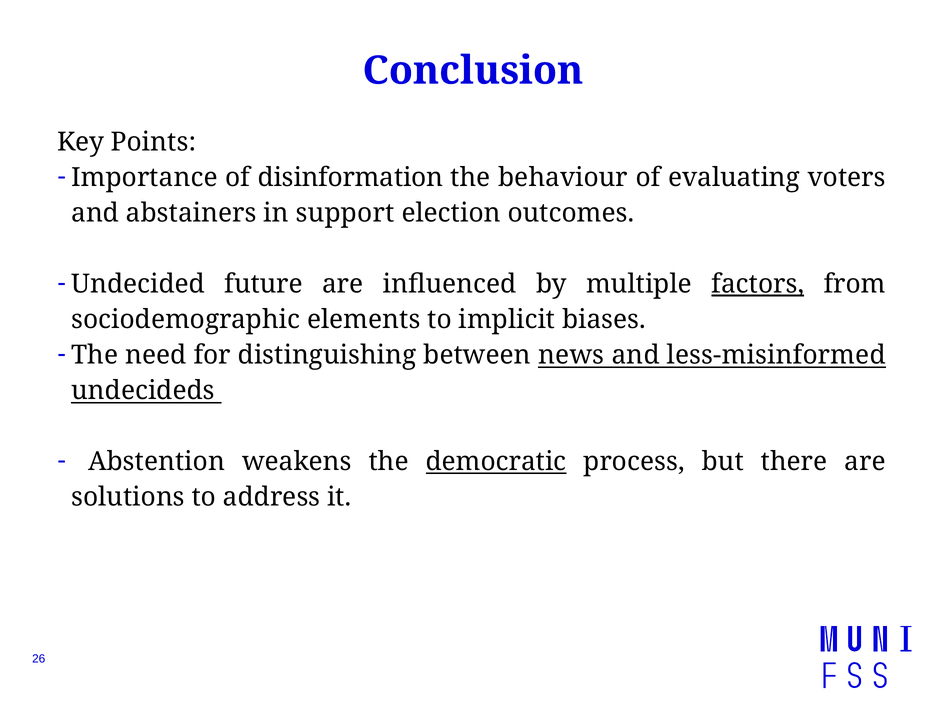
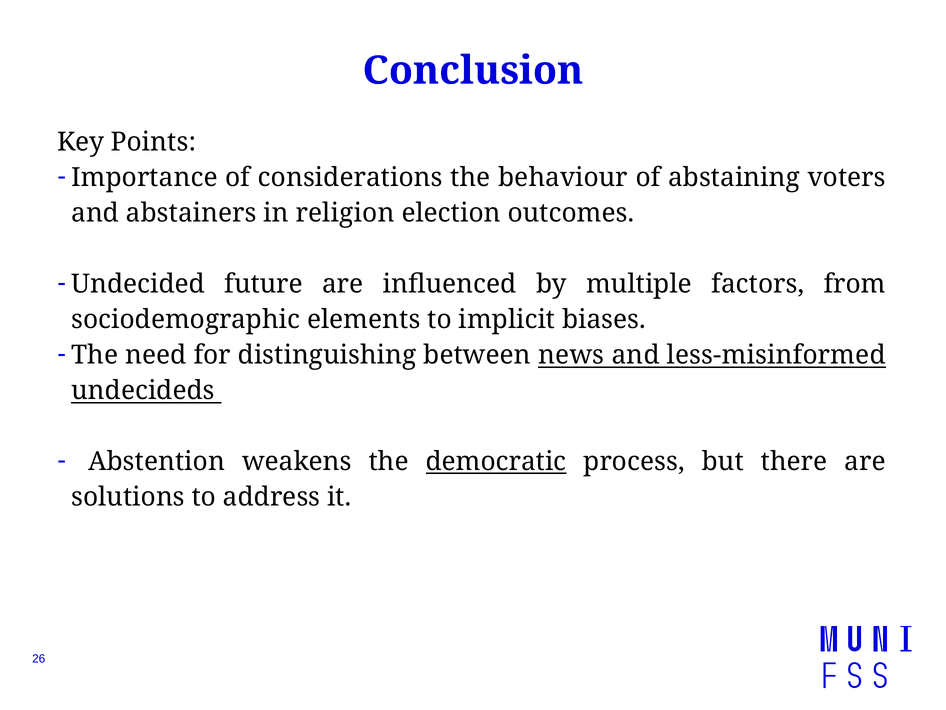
disinformation: disinformation -> considerations (350, 178)
evaluating: evaluating -> abstaining (734, 178)
support: support -> religion (345, 213)
factors underline: present -> none (758, 284)
